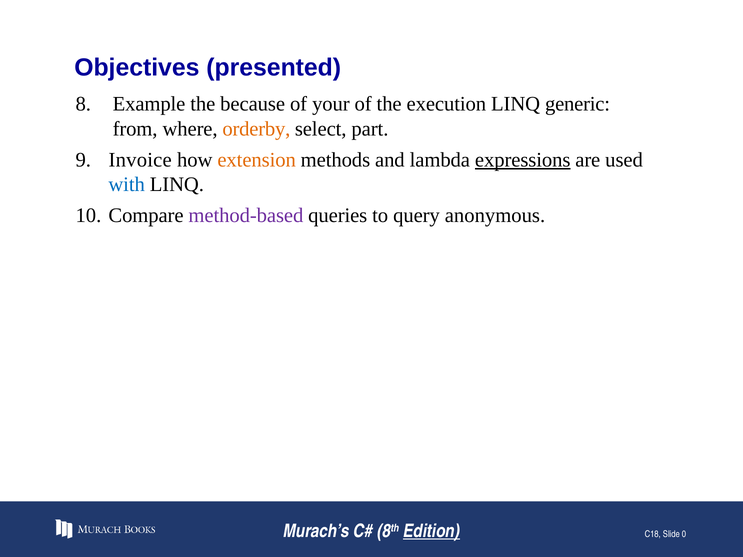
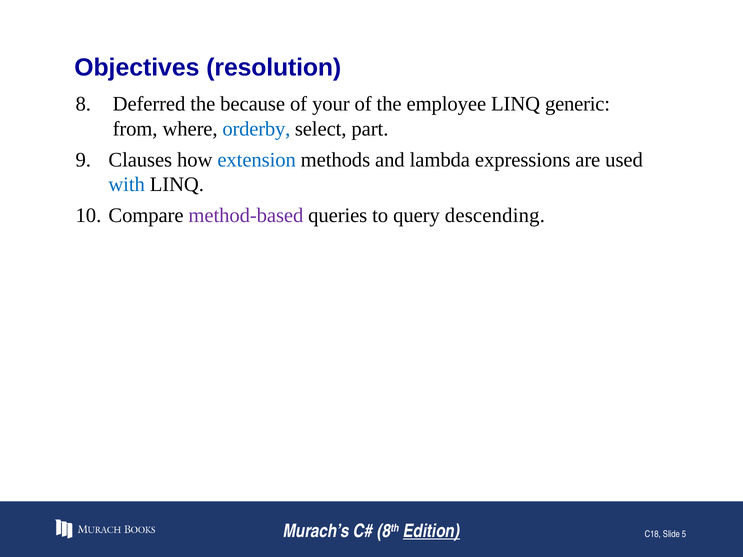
presented: presented -> resolution (274, 67)
Example: Example -> Deferred (149, 104)
execution: execution -> employee (446, 104)
orderby colour: orange -> blue (256, 129)
Invoice: Invoice -> Clauses (140, 160)
extension colour: orange -> blue (257, 160)
expressions underline: present -> none (523, 160)
anonymous: anonymous -> descending (495, 216)
0: 0 -> 5 (684, 535)
